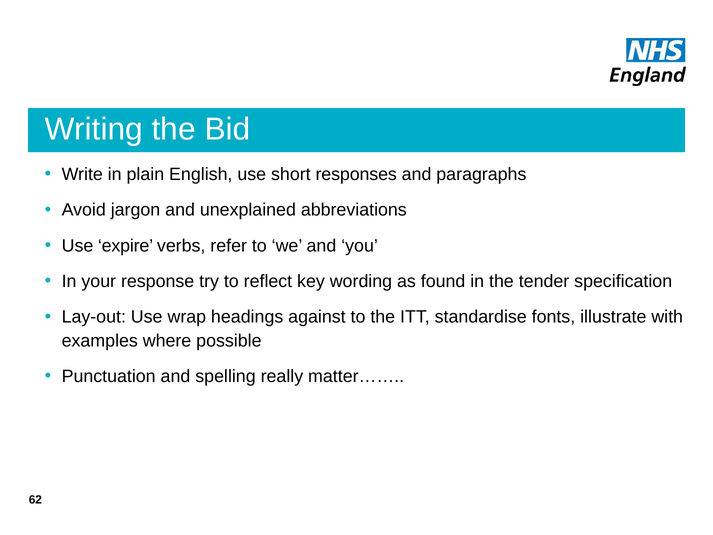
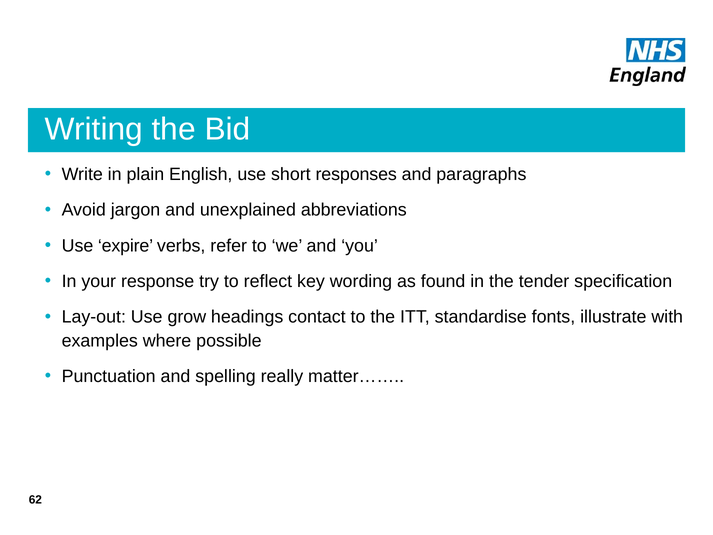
wrap: wrap -> grow (187, 317)
against: against -> contact (317, 317)
